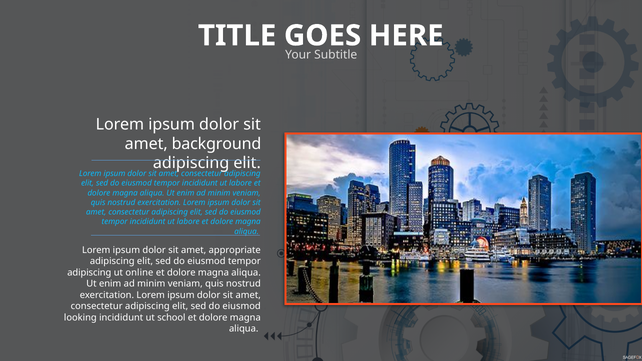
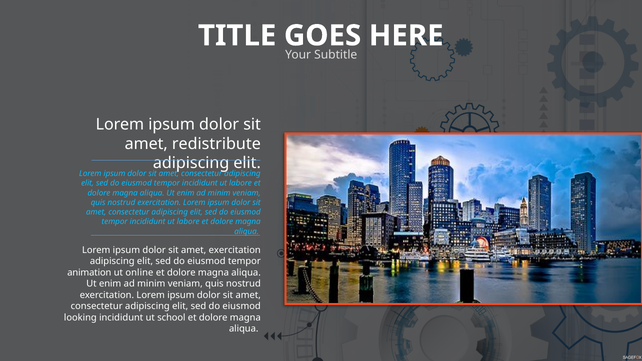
background: background -> redistribute (216, 144)
amet appropriate: appropriate -> exercitation (235, 250)
adipiscing: adipiscing -> animation (89, 273)
